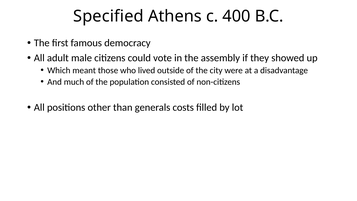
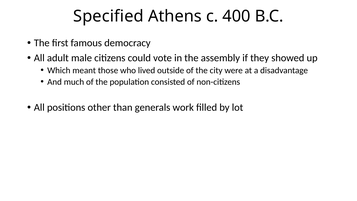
costs: costs -> work (183, 107)
